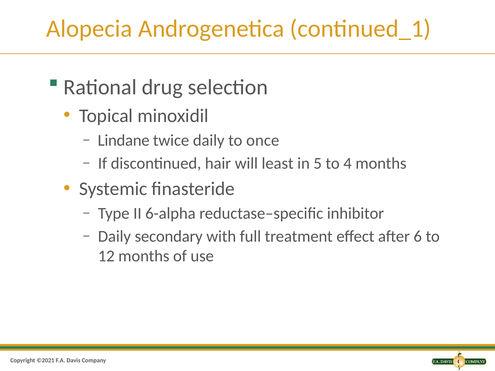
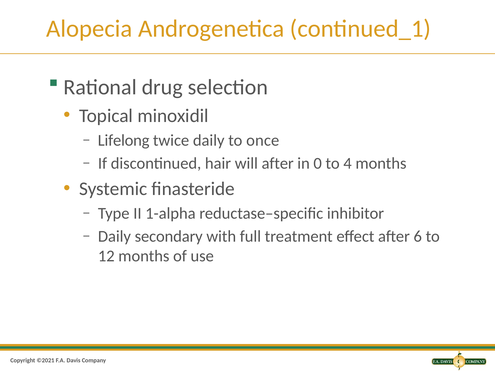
Lindane: Lindane -> Lifelong (124, 140)
will least: least -> after (278, 163)
5: 5 -> 0 (318, 163)
6-alpha: 6-alpha -> 1-alpha (170, 213)
